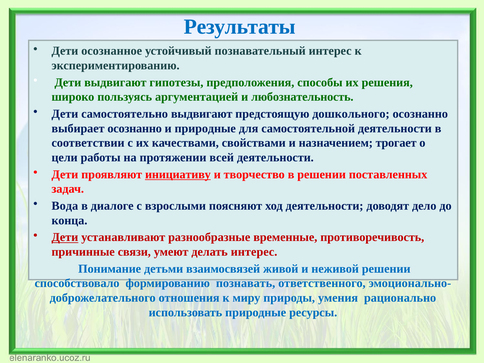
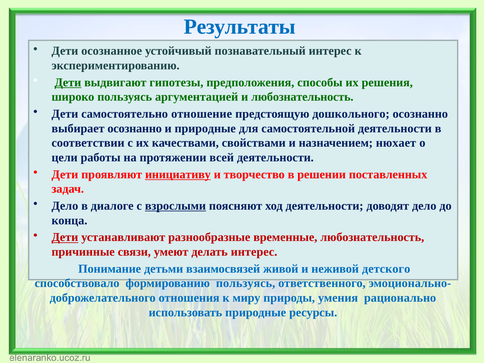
Дети underline: none -> present (68, 82)
самостоятельно выдвигают: выдвигают -> отношение (202, 114)
трогает: трогает -> нюхает (396, 143)
Вода: Вода -> Дело (65, 206)
взрослыми underline: none -> present (175, 206)
временные противоречивость: противоречивость -> любознательность (372, 237)
неживой решении: решении -> детского (386, 269)
формированию познавать: познавать -> пользуясь (246, 283)
